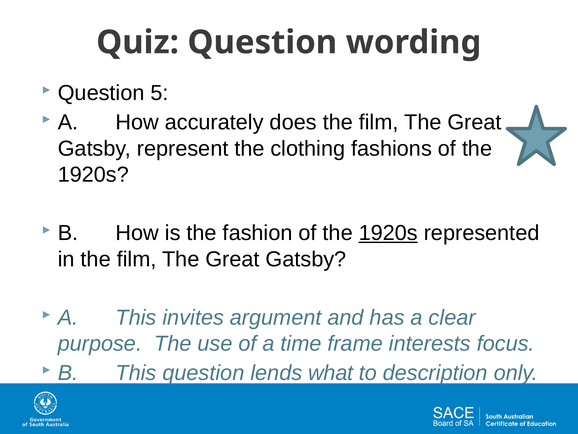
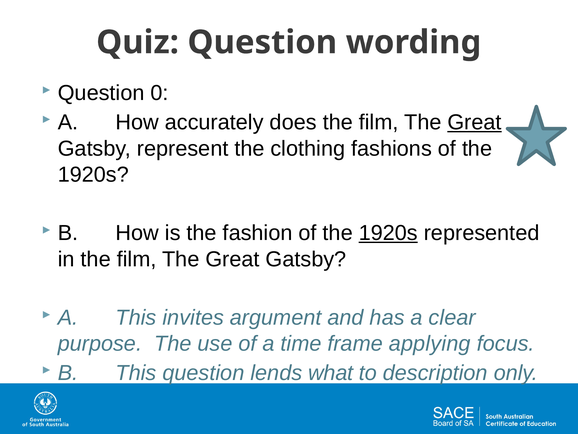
5: 5 -> 0 (160, 93)
Great underline: none -> present (475, 122)
interests: interests -> applying (430, 343)
